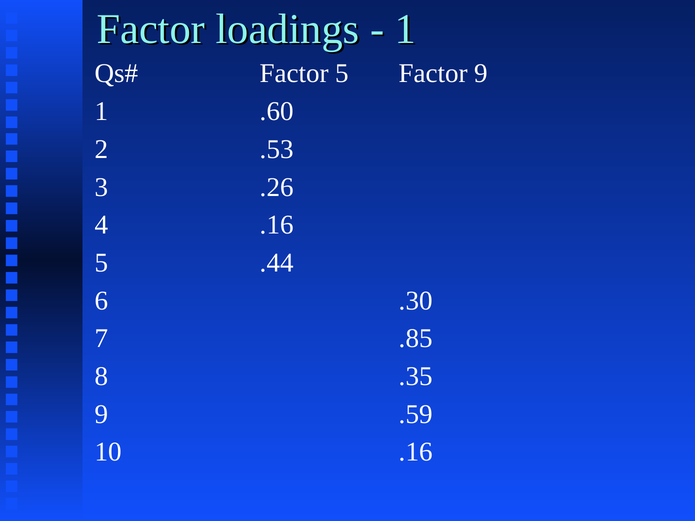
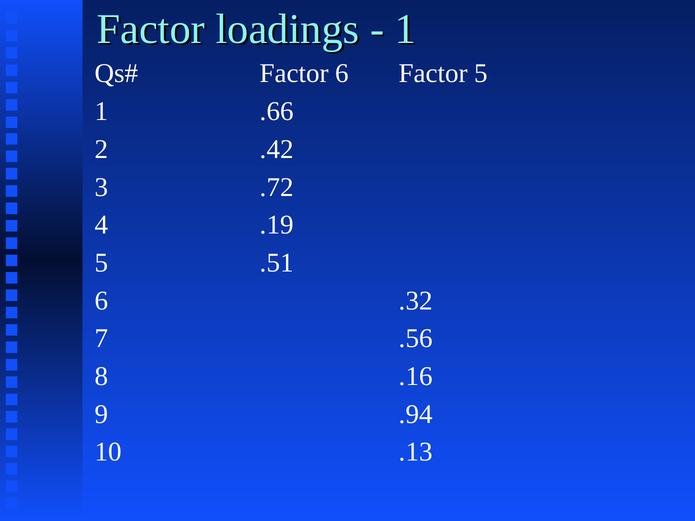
Factor 5: 5 -> 6 (342, 74)
Factor 9: 9 -> 5 (481, 74)
.60: .60 -> .66 (277, 111)
.53: .53 -> .42 (277, 149)
.26: .26 -> .72 (277, 187)
4 .16: .16 -> .19 (277, 225)
.44: .44 -> .51 (277, 263)
.30: .30 -> .32 (416, 301)
.85: .85 -> .56 (416, 339)
.35: .35 -> .16 (416, 377)
.59: .59 -> .94 (416, 414)
10 .16: .16 -> .13 (416, 452)
